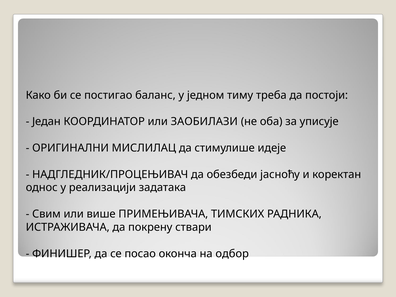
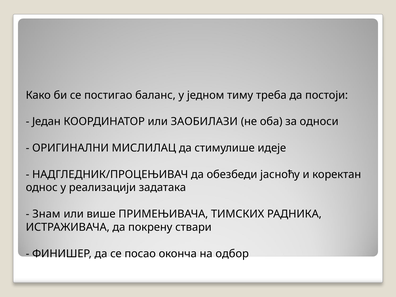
уписује: уписује -> односи (319, 122)
Свим: Свим -> Знам (46, 214)
